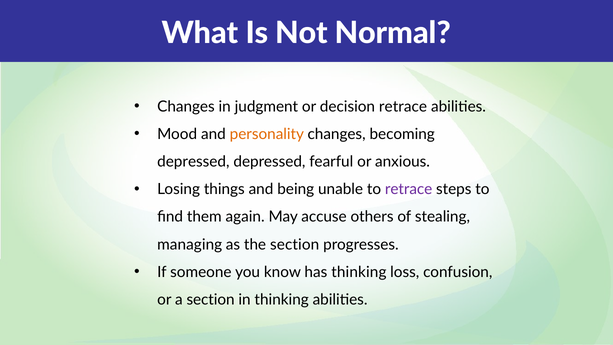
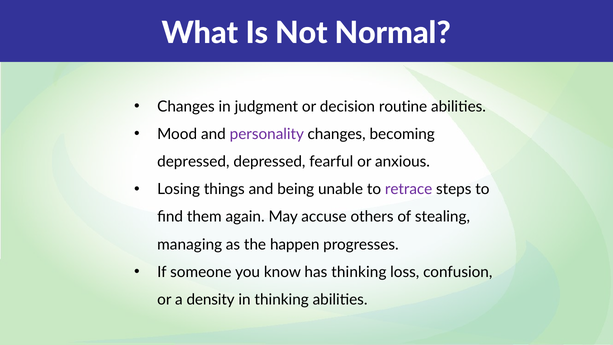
decision retrace: retrace -> routine (403, 106)
personality colour: orange -> purple (267, 134)
the section: section -> happen (295, 244)
a section: section -> density (211, 300)
